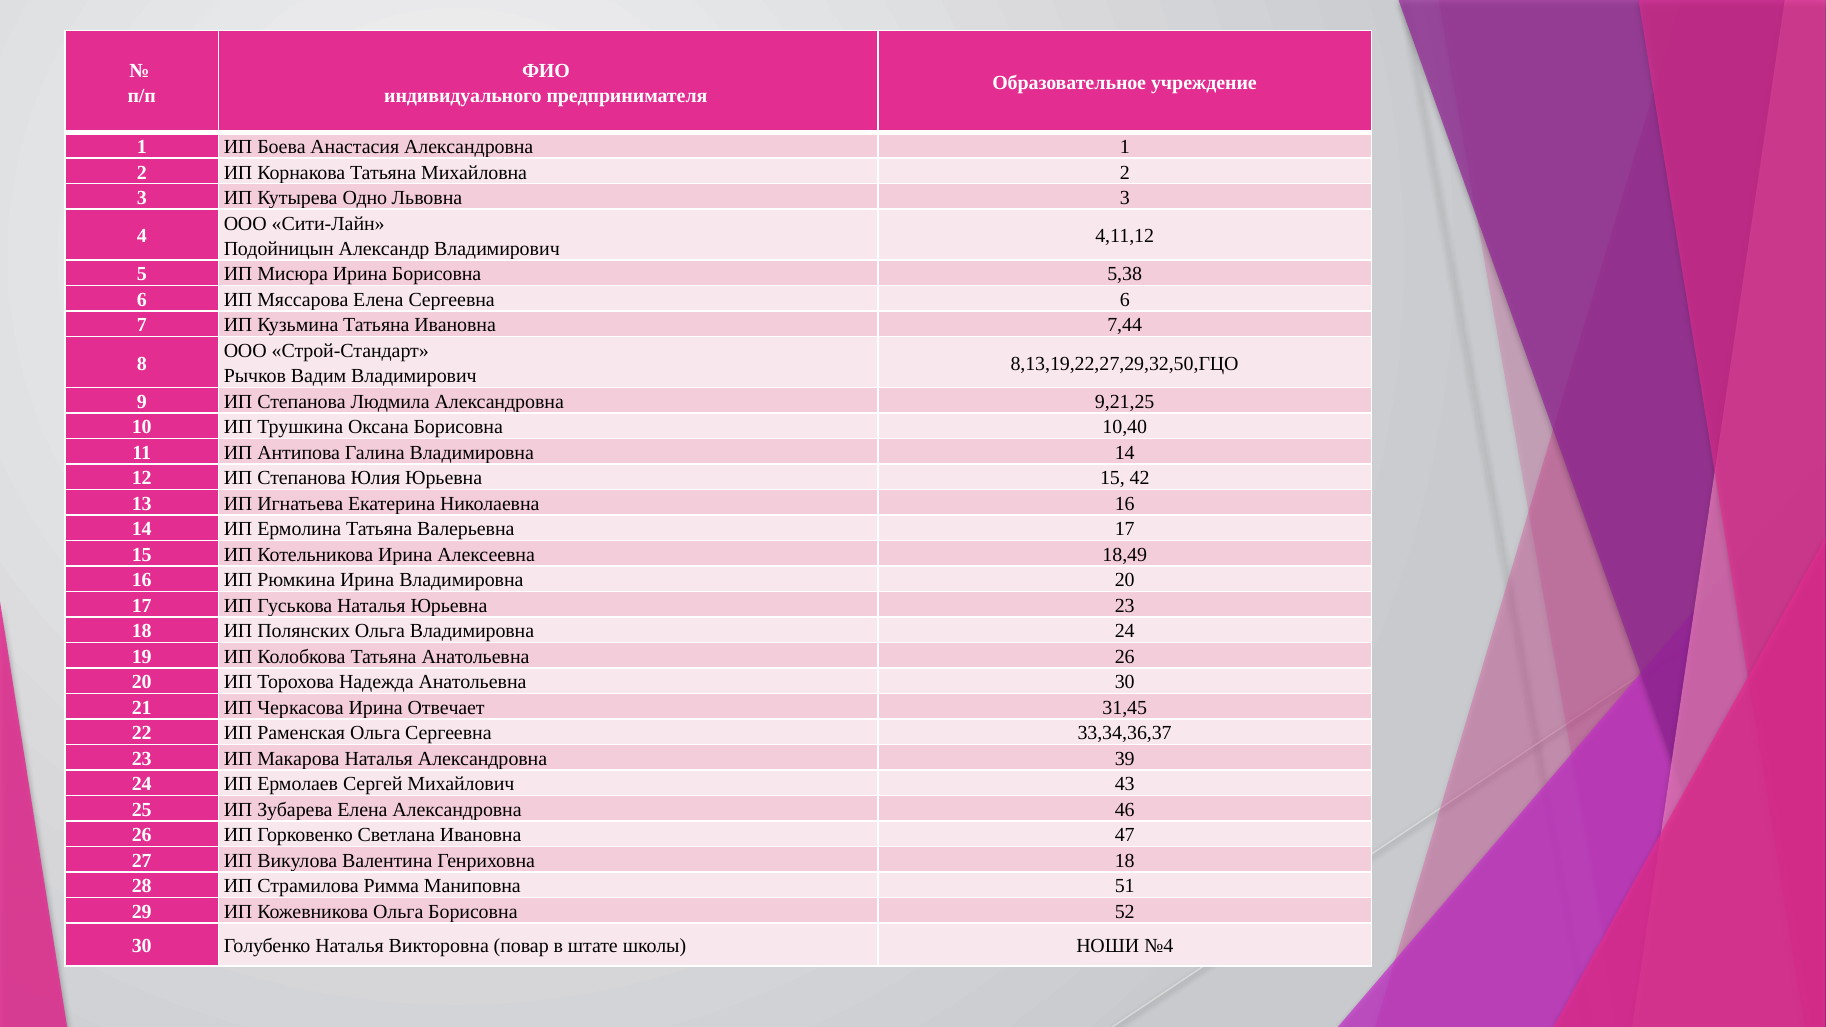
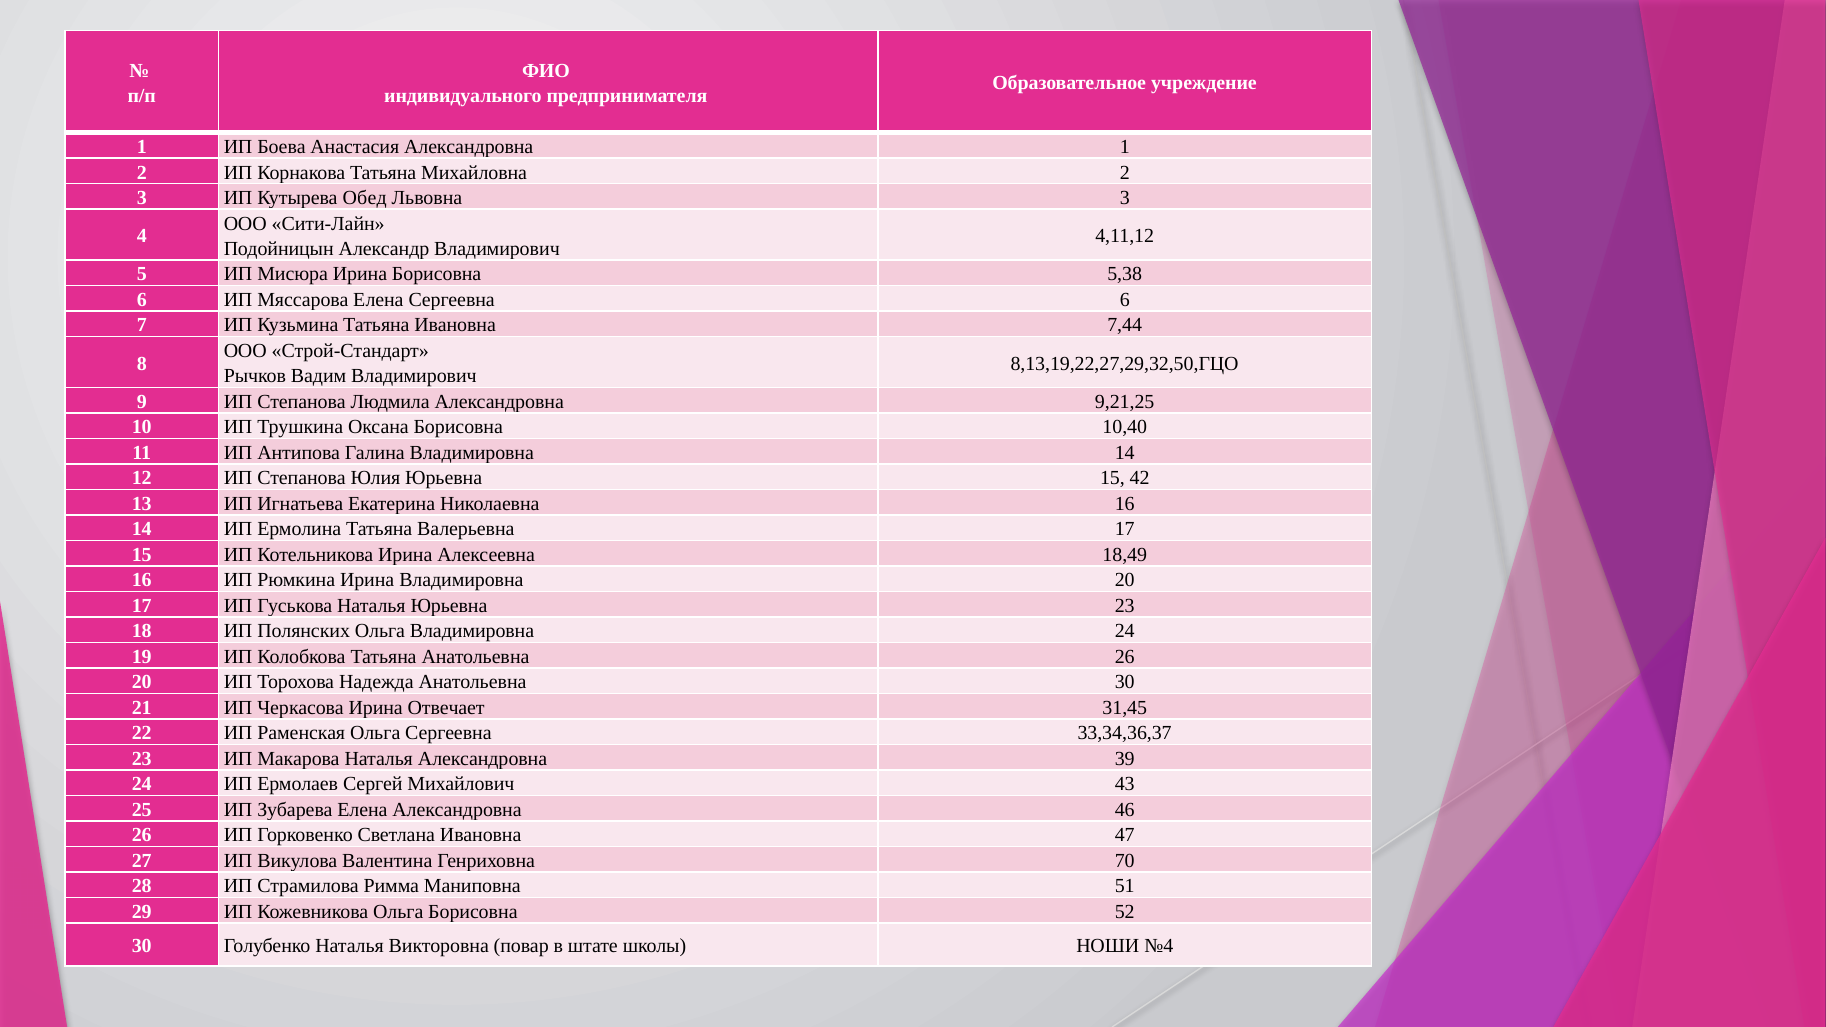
Одно: Одно -> Обед (365, 198)
Генриховна 18: 18 -> 70 (1125, 861)
